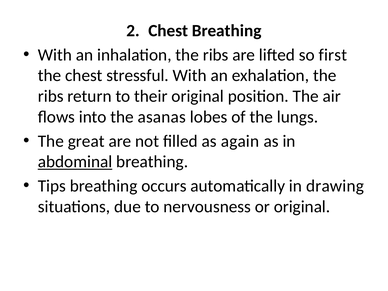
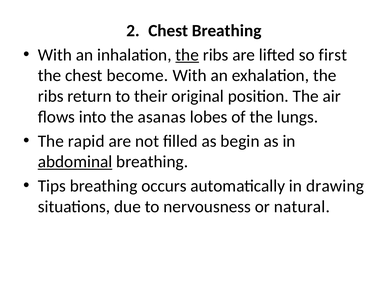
the underline: none -> present (187, 55)
stressful: stressful -> become (137, 76)
great: great -> rapid (86, 141)
again: again -> begin (240, 141)
or original: original -> natural (302, 207)
